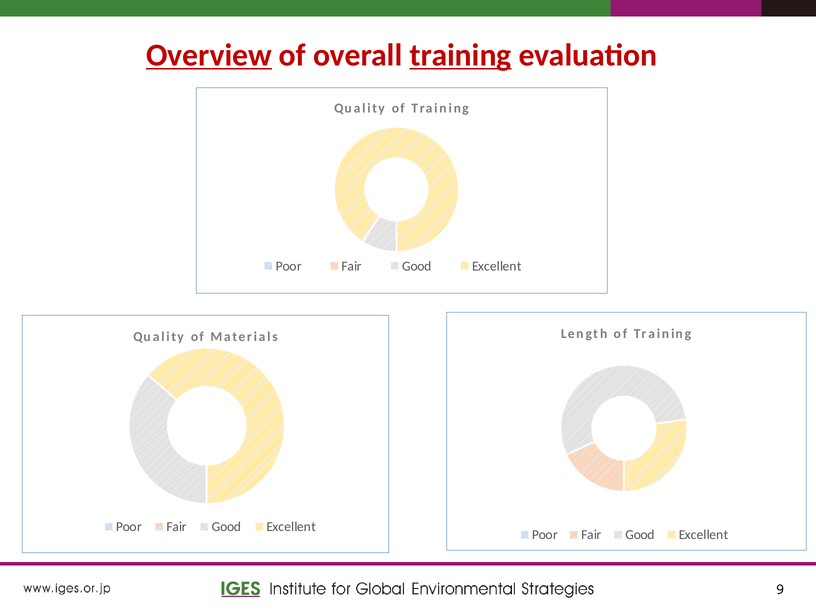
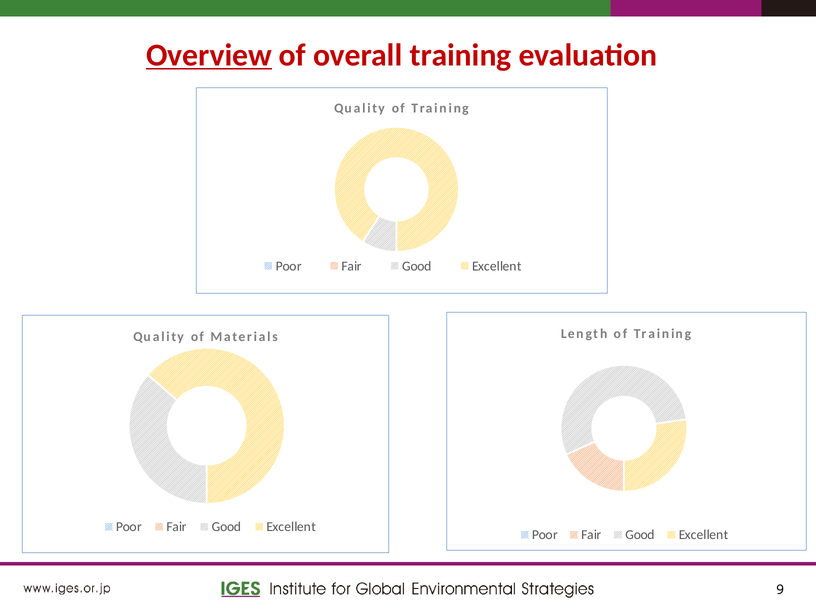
training underline: present -> none (461, 55)
